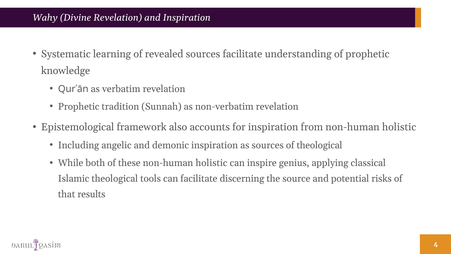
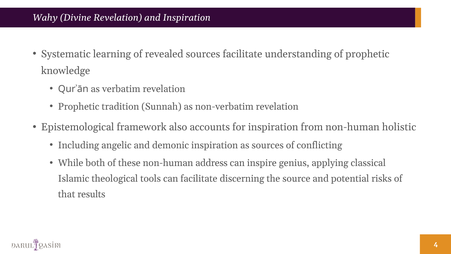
of theological: theological -> conflicting (319, 145)
these non-human holistic: holistic -> address (212, 163)
